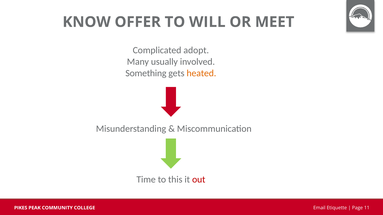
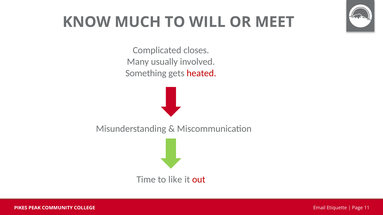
OFFER: OFFER -> MUCH (138, 22)
adopt: adopt -> closes (196, 50)
heated colour: orange -> red (201, 73)
this: this -> like (175, 180)
